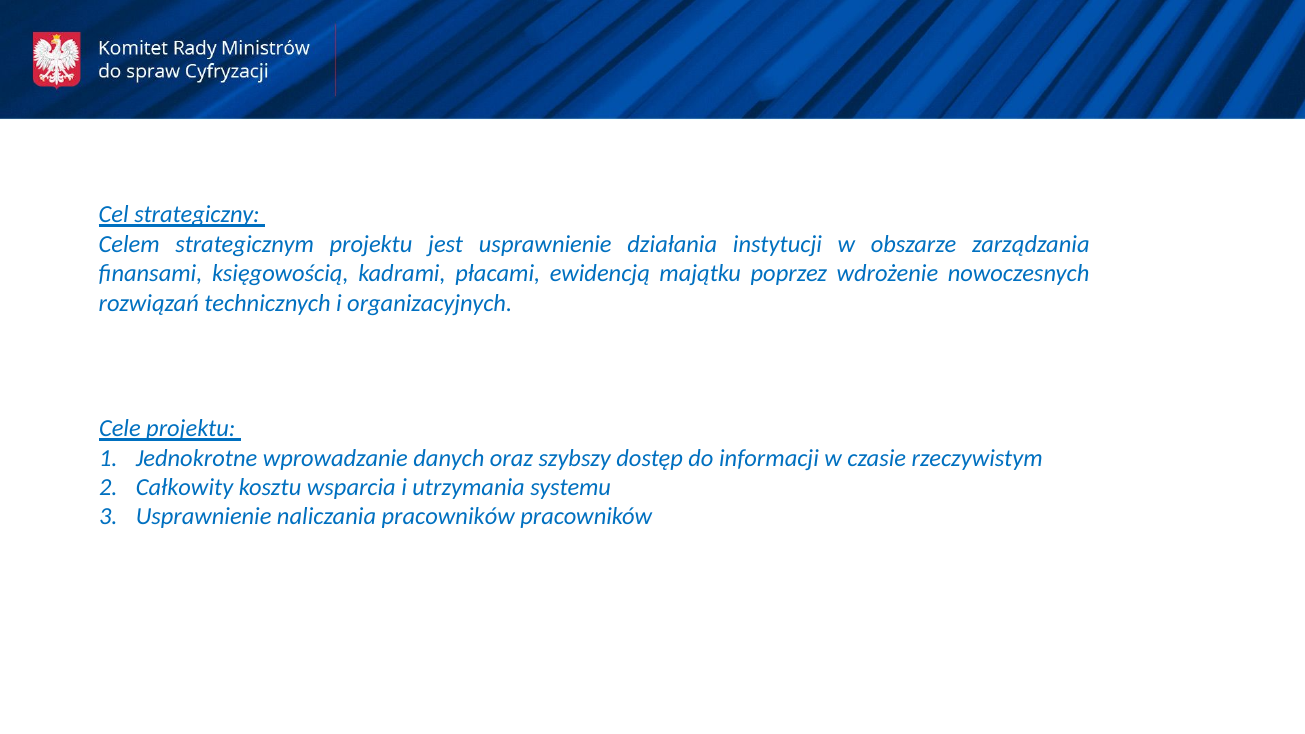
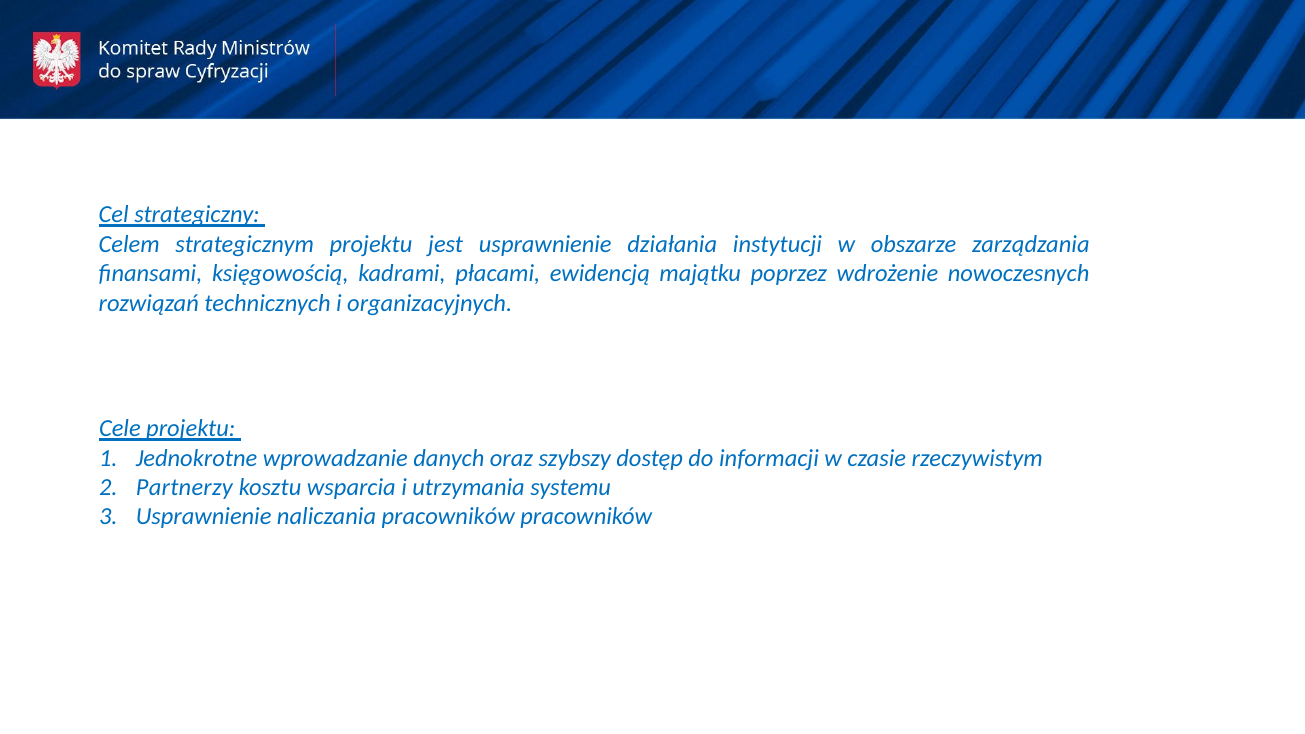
Całkowity: Całkowity -> Partnerzy (184, 488)
